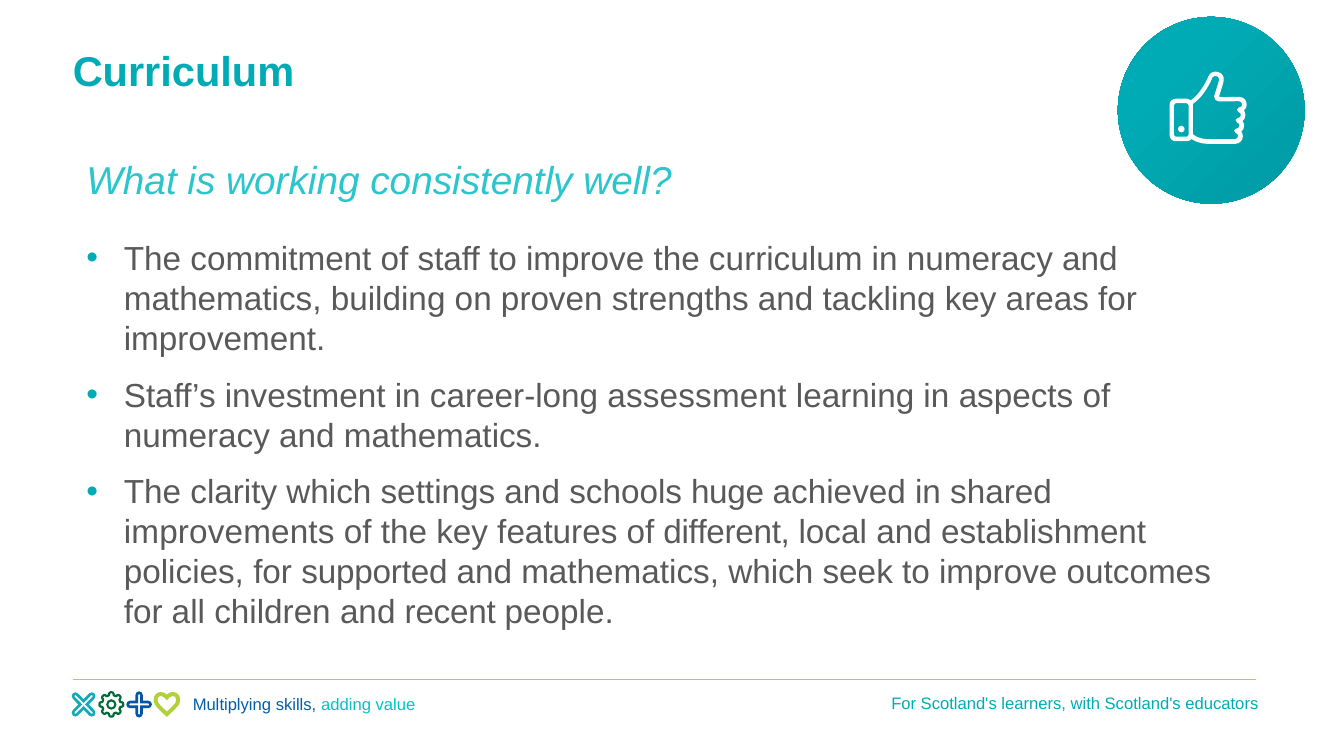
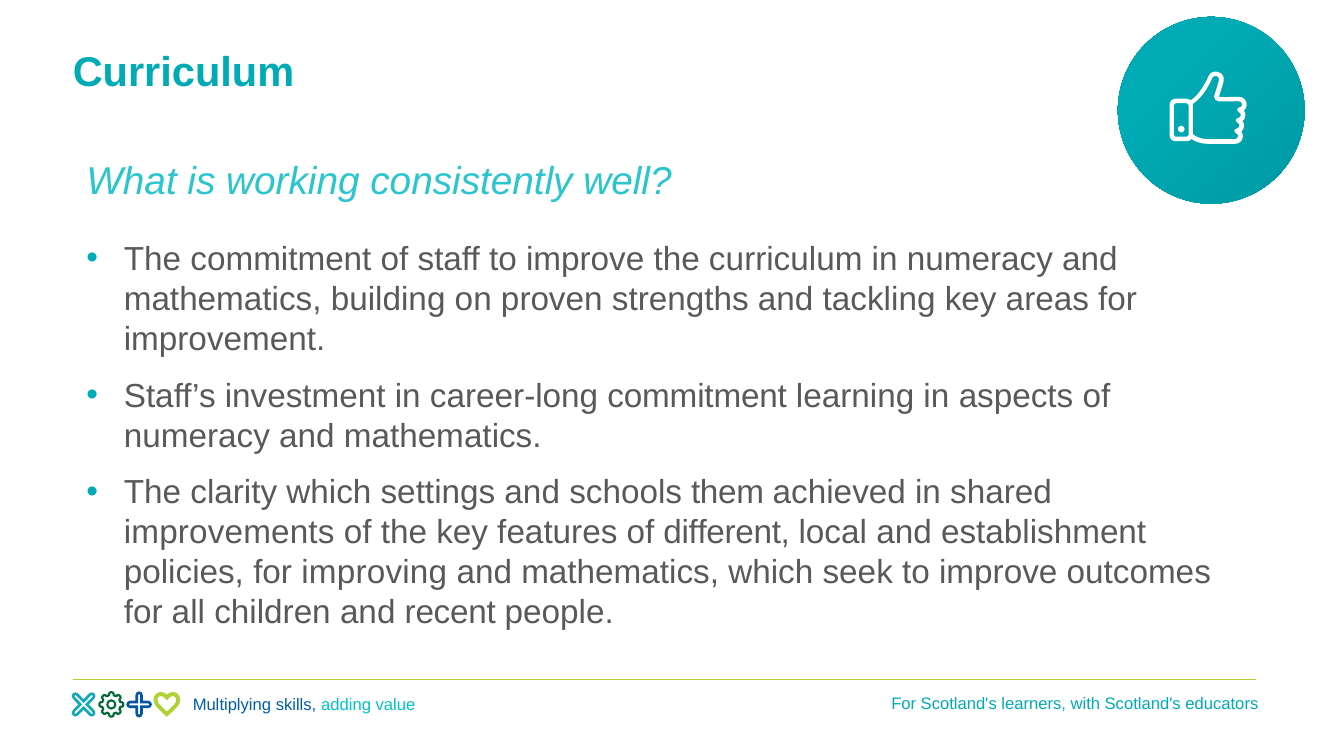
career-long assessment: assessment -> commitment (697, 396)
huge: huge -> them (728, 493)
supported: supported -> improving (374, 573)
